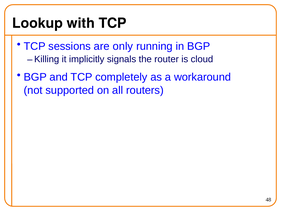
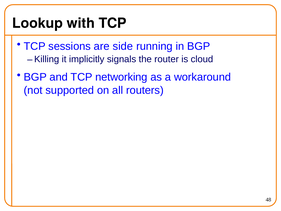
only: only -> side (123, 46)
completely: completely -> networking (121, 77)
